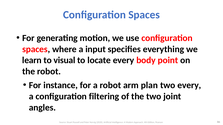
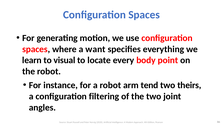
input: input -> want (95, 49)
plan: plan -> tend (150, 86)
two every: every -> theirs (189, 86)
